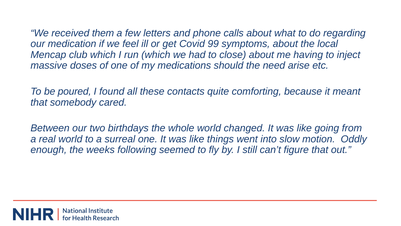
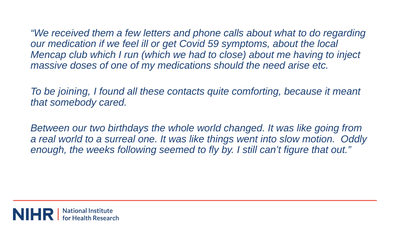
99: 99 -> 59 (213, 44)
poured: poured -> joining (74, 91)
